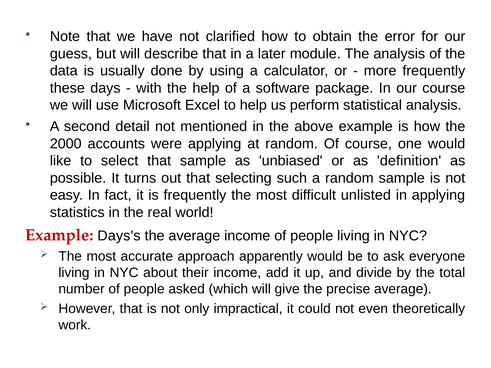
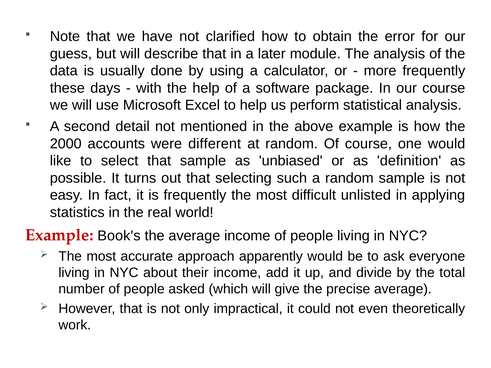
were applying: applying -> different (215, 144)
Days's: Days's -> Book's (119, 236)
